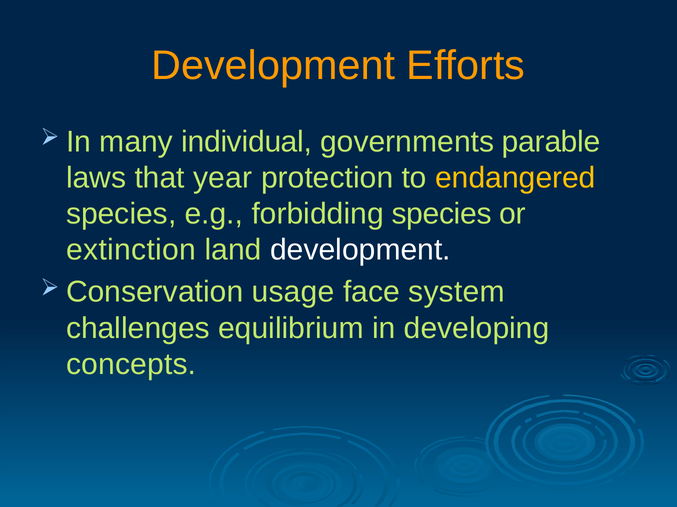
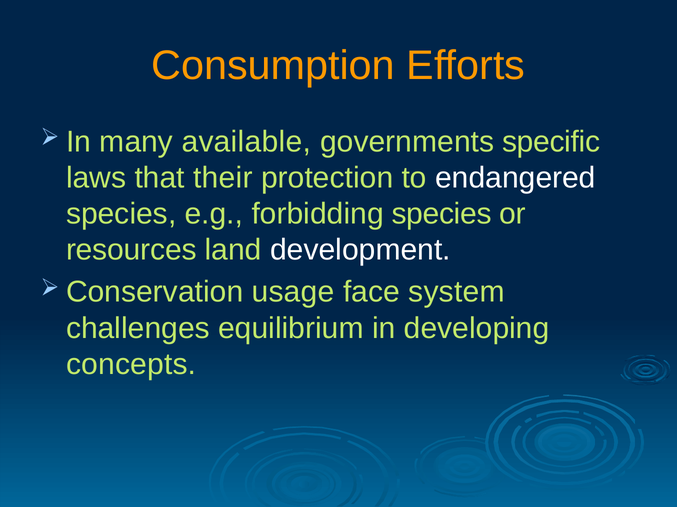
Development: Development -> Consumption (273, 66)
individual: individual -> available (246, 142)
parable: parable -> specific (551, 142)
year: year -> their (223, 178)
endangered colour: yellow -> white (515, 178)
extinction: extinction -> resources (131, 250)
